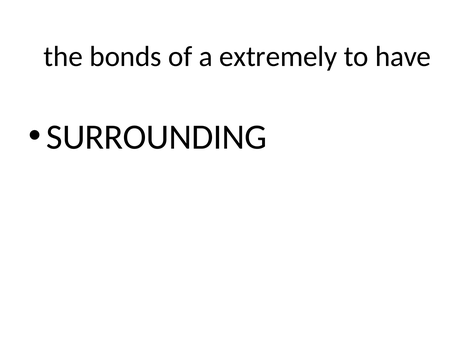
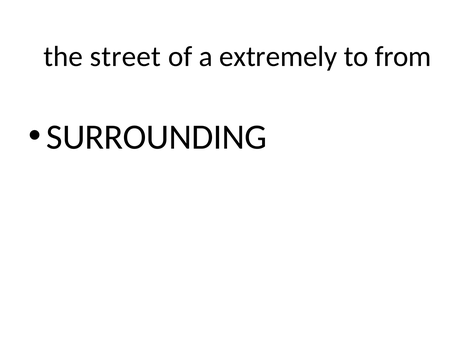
bonds: bonds -> street (125, 57)
have: have -> from (403, 57)
